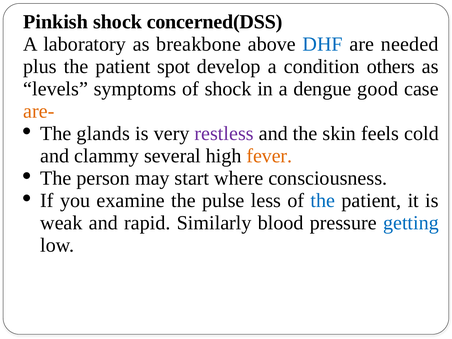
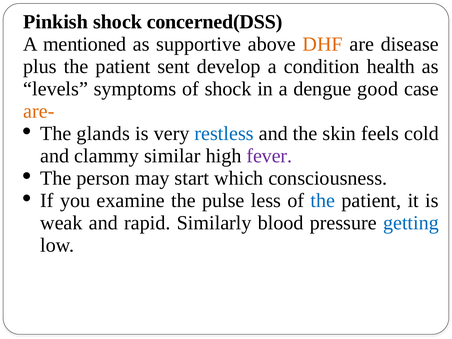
laboratory: laboratory -> mentioned (85, 44)
breakbone: breakbone -> supportive (199, 44)
DHF colour: blue -> orange (323, 44)
needed: needed -> disease (410, 44)
spot: spot -> sent (174, 67)
others: others -> health (391, 67)
restless colour: purple -> blue (224, 133)
several: several -> similar (172, 156)
fever colour: orange -> purple (269, 156)
where: where -> which (239, 178)
